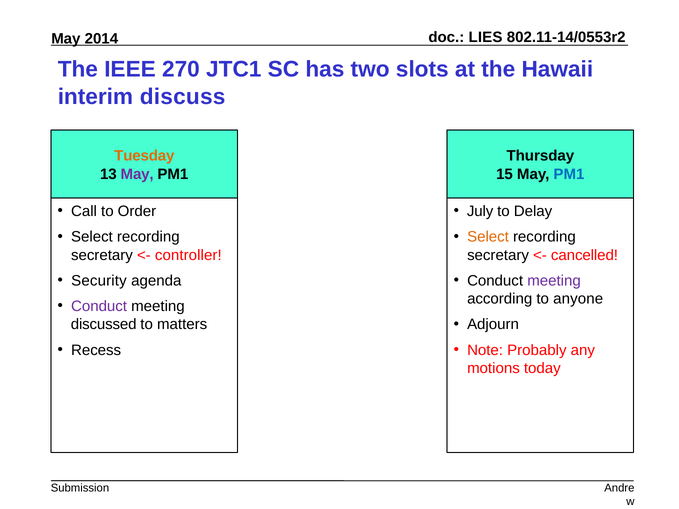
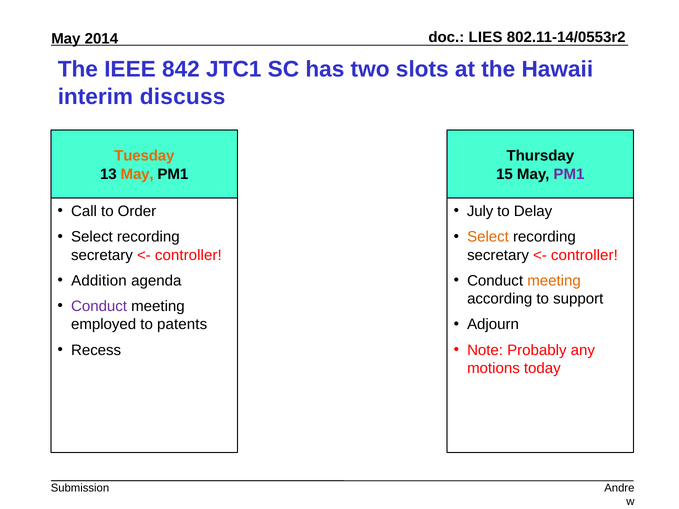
270: 270 -> 842 (181, 70)
May colour: purple -> orange (137, 174)
PM1 colour: blue -> purple (569, 174)
cancelled: cancelled -> controller (584, 255)
Security: Security -> Addition (99, 281)
meeting colour: purple -> orange (554, 281)
anyone: anyone -> support (578, 299)
discussed: discussed -> employed (104, 325)
matters: matters -> patents (182, 325)
